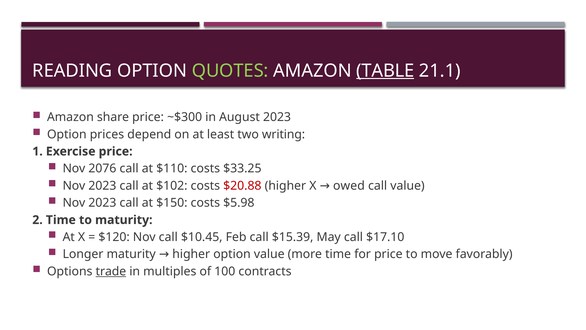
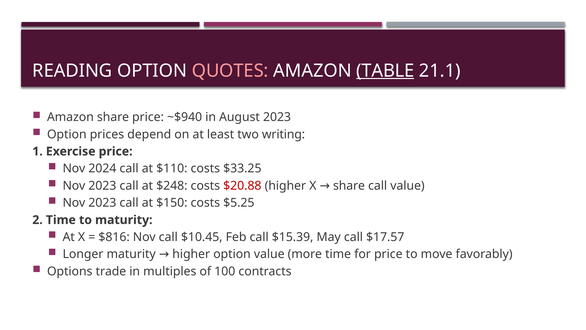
QUOTES colour: light green -> pink (230, 71)
~$300: ~$300 -> ~$940 (185, 117)
2076: 2076 -> 2024 (102, 168)
$102: $102 -> $248 (172, 185)
X owed: owed -> share (349, 185)
$5.98: $5.98 -> $5.25 (239, 203)
$120: $120 -> $816 (114, 237)
$17.10: $17.10 -> $17.57 (385, 237)
trade underline: present -> none (111, 271)
